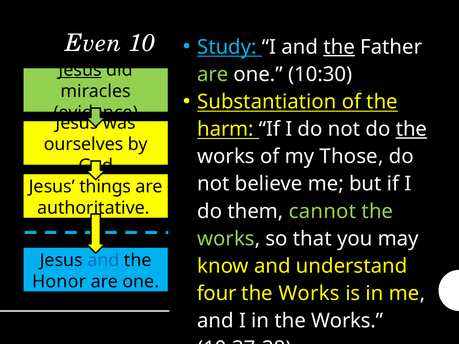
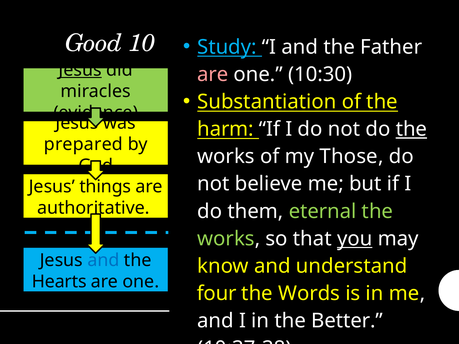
Even: Even -> Good (94, 43)
the underline: present -> none (339, 47)
are colour: light green -> pink (213, 74)
ourselves: ourselves -> prepared (83, 144)
cannot: cannot -> eternal (323, 211)
you underline: none -> present (355, 239)
Honor: Honor -> Hearts (59, 282)
Works: Works -> Words (309, 294)
in the Works: Works -> Better (347, 321)
